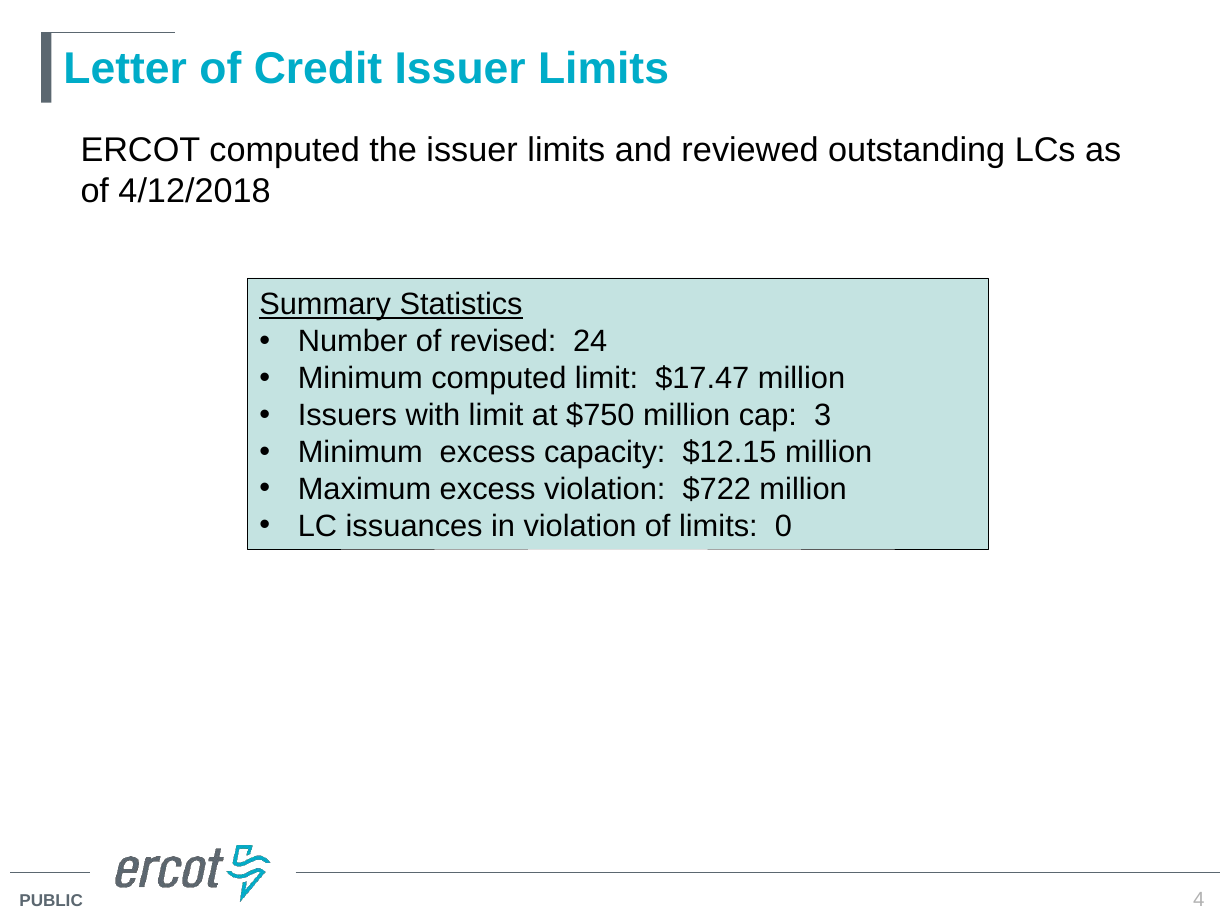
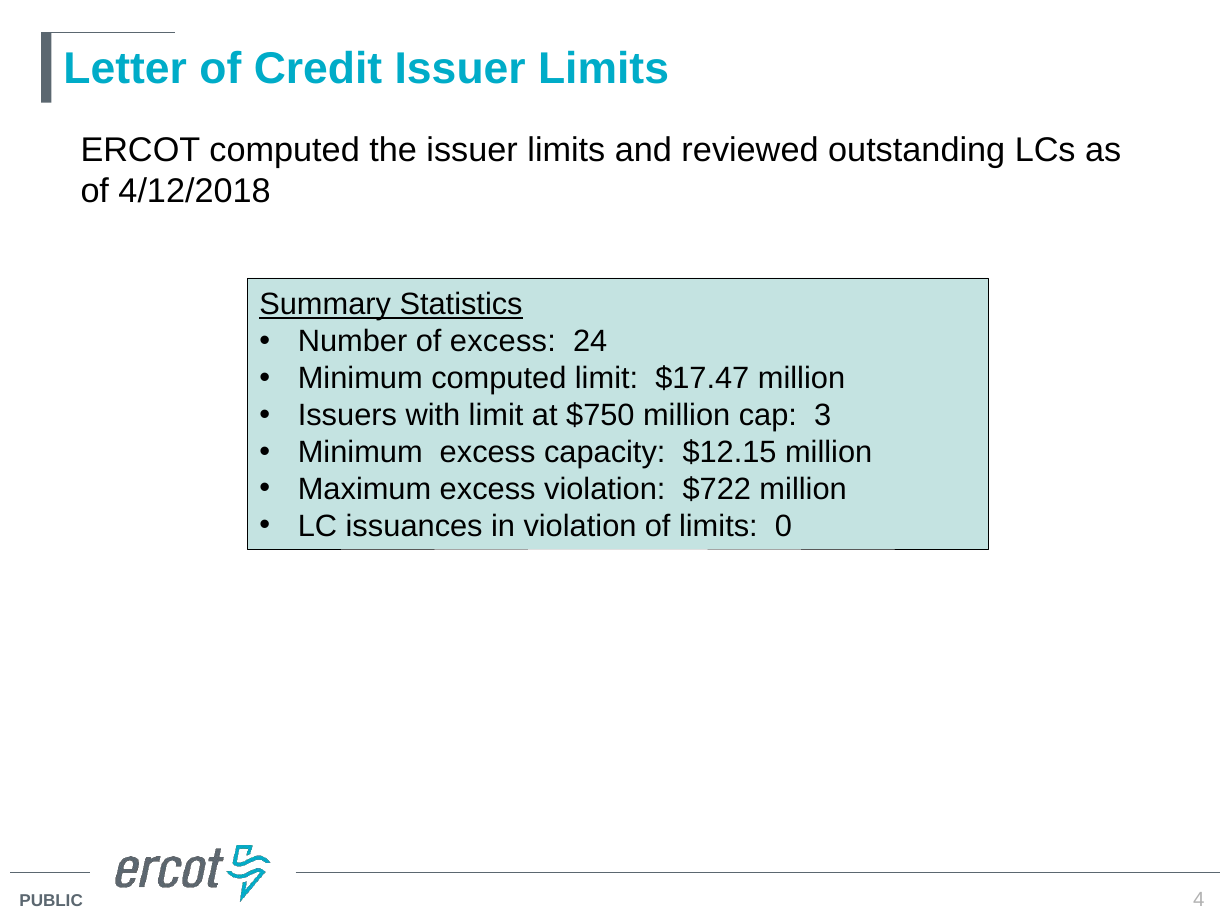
of revised: revised -> excess (503, 342)
